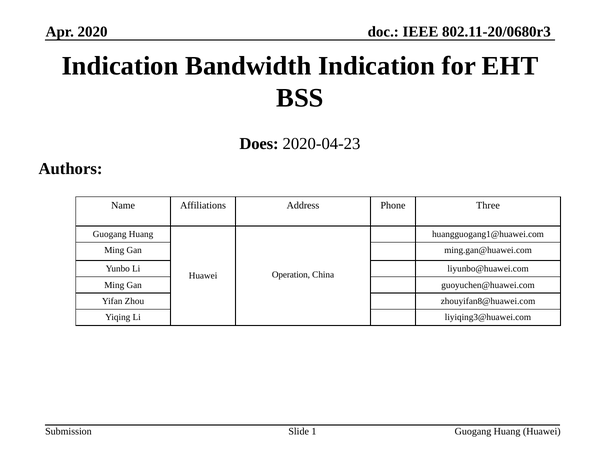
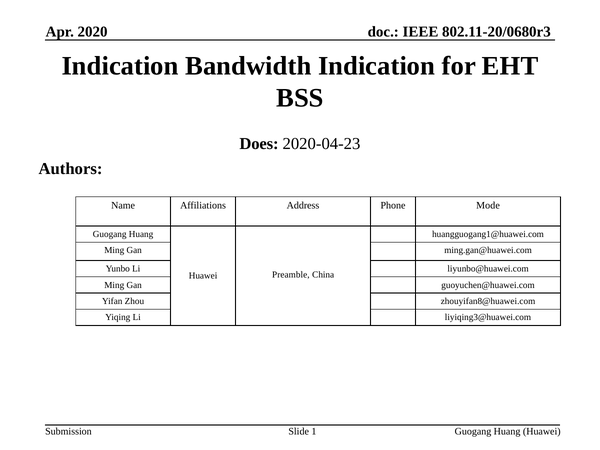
Three: Three -> Mode (488, 205)
Operation: Operation -> Preamble (291, 275)
